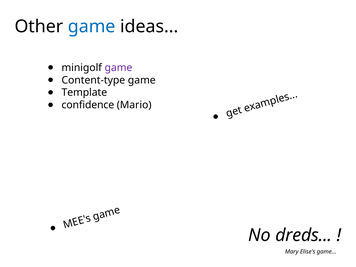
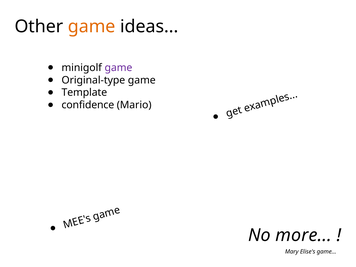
game colour: blue -> orange (92, 26)
Content-type: Content-type -> Original-type (93, 80)
dreds: dreds -> more (304, 235)
